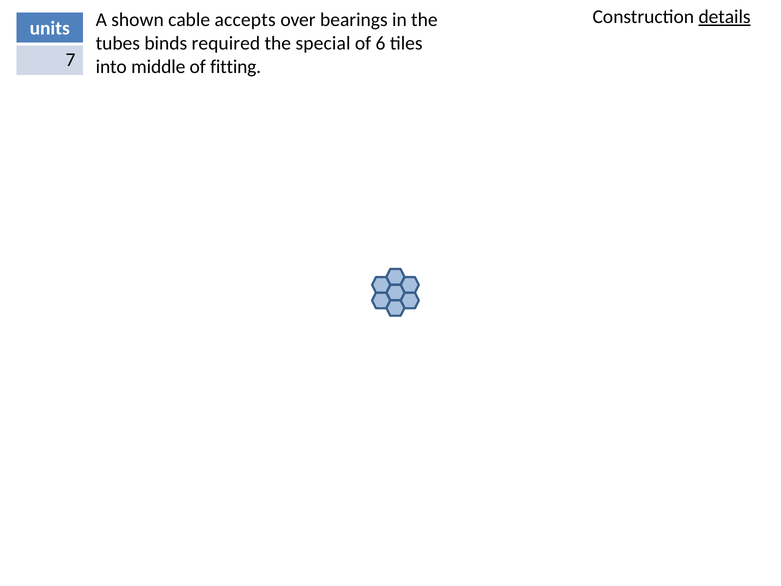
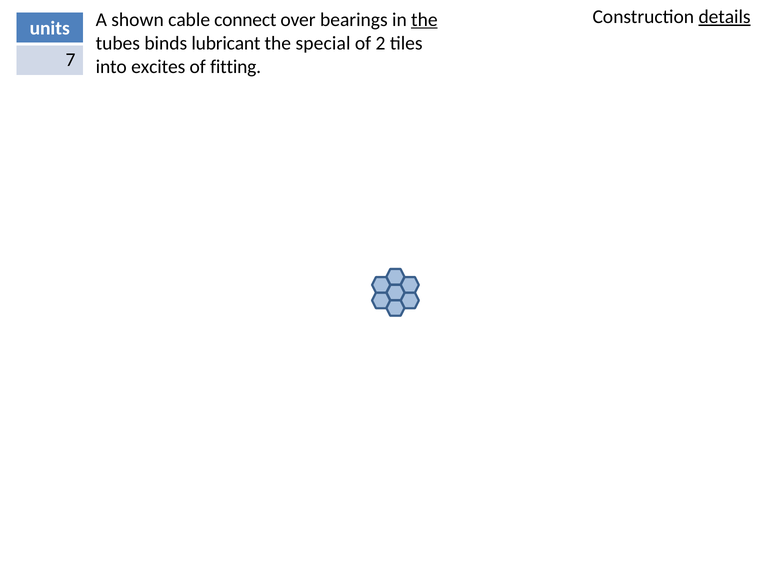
accepts: accepts -> connect (245, 20)
the underline: none -> present (424, 20)
required: required -> lubricant (226, 43)
6: 6 -> 2 (381, 43)
middle: middle -> excites (158, 67)
